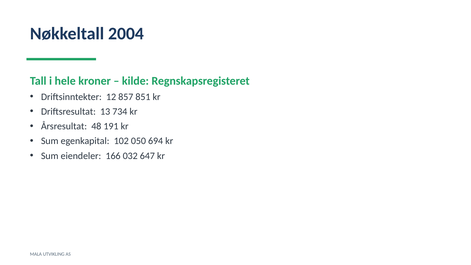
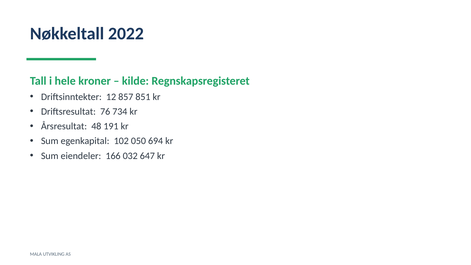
2004: 2004 -> 2022 (126, 34)
13: 13 -> 76 (105, 112)
